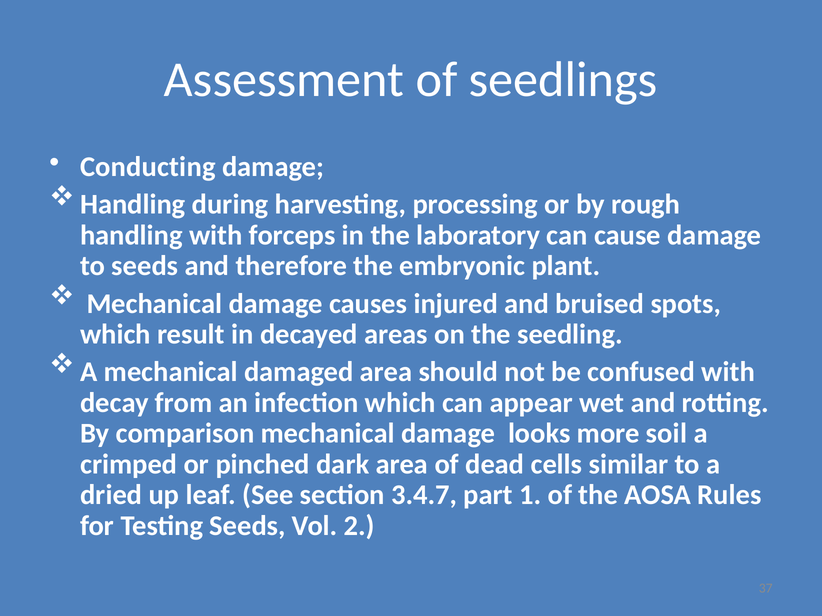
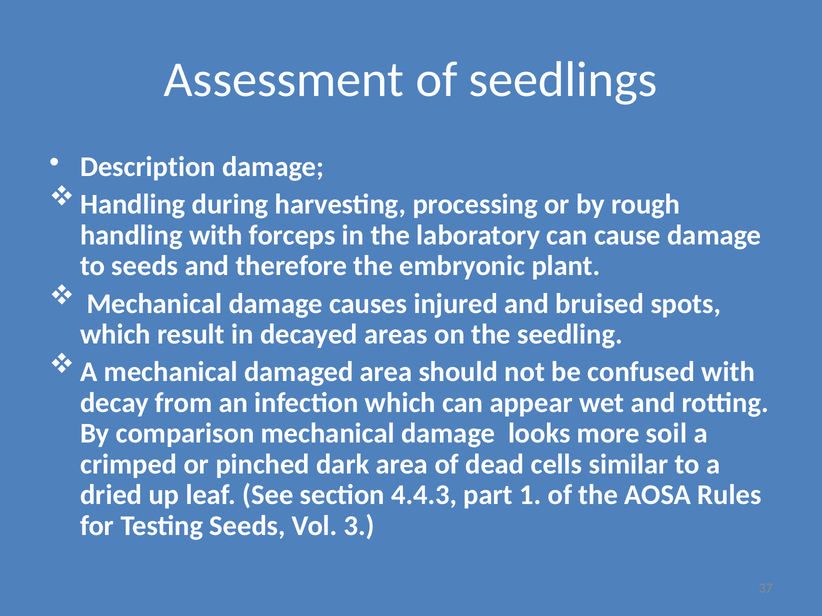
Conducting: Conducting -> Description (148, 167)
3.4.7: 3.4.7 -> 4.4.3 (424, 495)
2: 2 -> 3 (359, 526)
